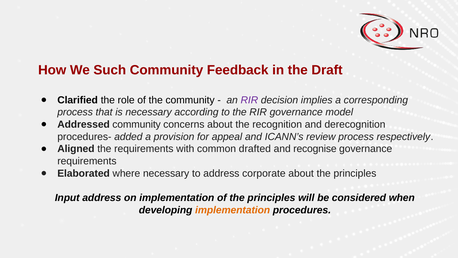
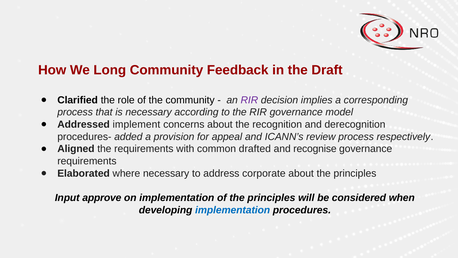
Such: Such -> Long (110, 70)
Addressed community: community -> implement (136, 124)
Input address: address -> approve (102, 198)
implementation colour: orange -> blue (233, 210)
